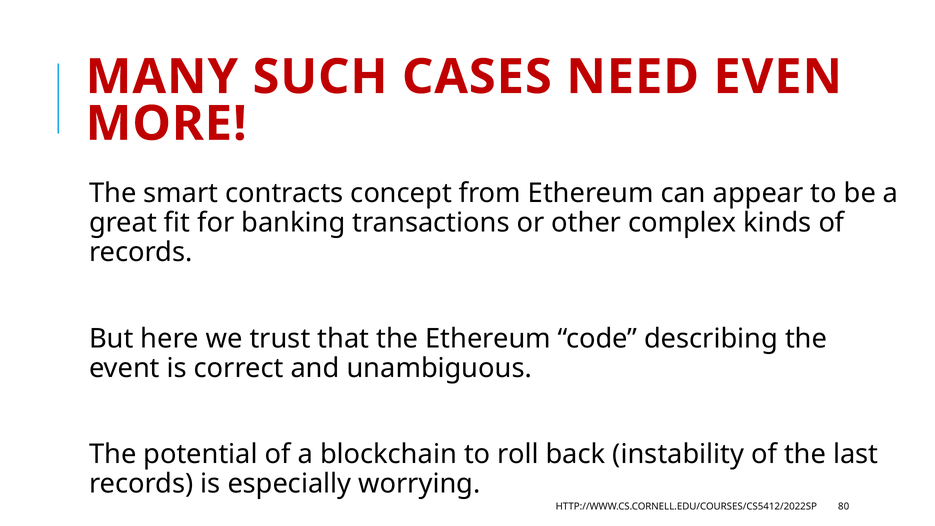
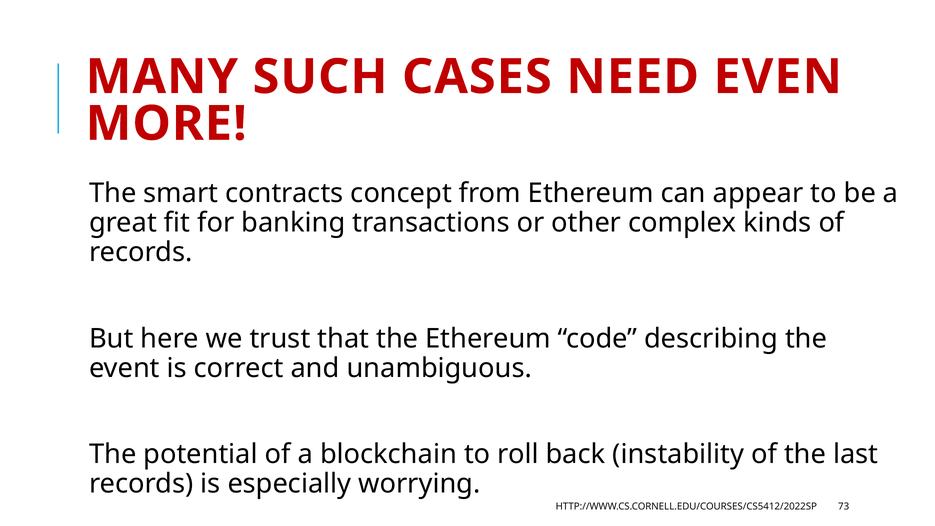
80: 80 -> 73 (844, 507)
